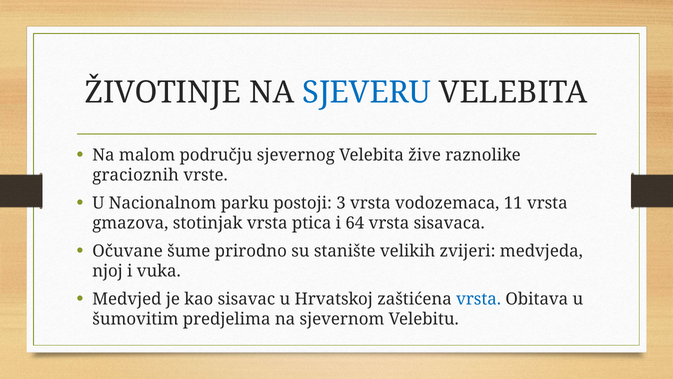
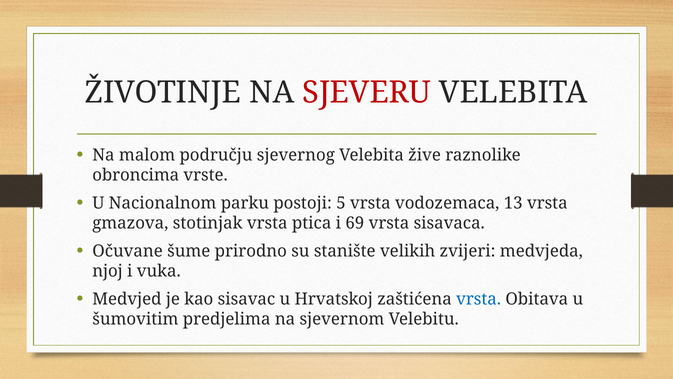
SJEVERU colour: blue -> red (367, 92)
gracioznih: gracioznih -> obroncima (136, 175)
3: 3 -> 5 (341, 203)
11: 11 -> 13 (513, 203)
64: 64 -> 69 (355, 223)
